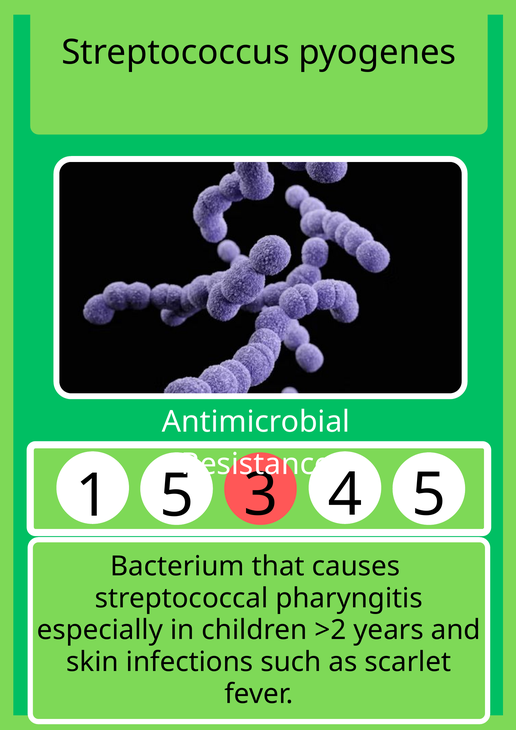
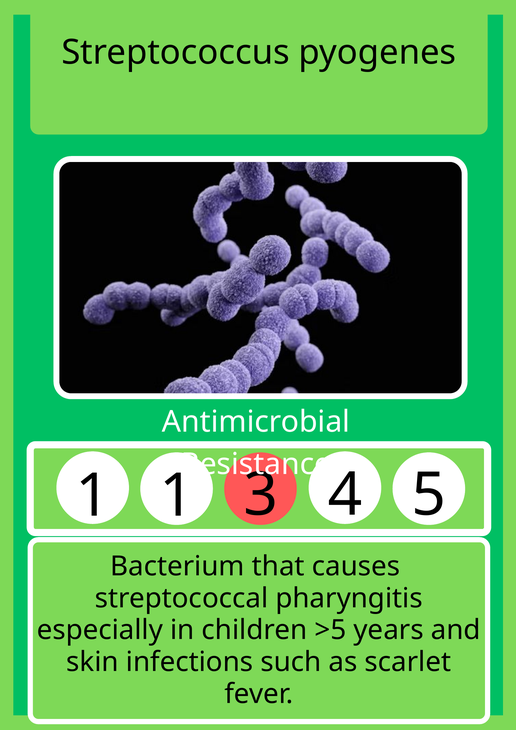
1 5: 5 -> 1 (177, 496)
>2: >2 -> >5 (330, 630)
